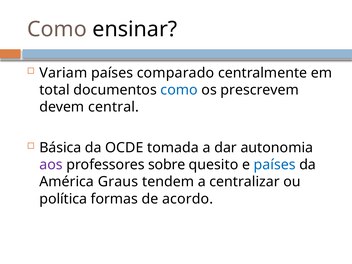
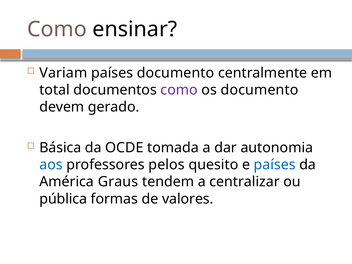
países comparado: comparado -> documento (176, 73)
como colour: blue -> purple (179, 90)
os prescrevem: prescrevem -> documento (260, 90)
central: central -> gerado (114, 107)
aos colour: purple -> blue (51, 165)
sobre: sobre -> pelos (167, 165)
política: política -> pública (63, 199)
acordo: acordo -> valores (188, 199)
